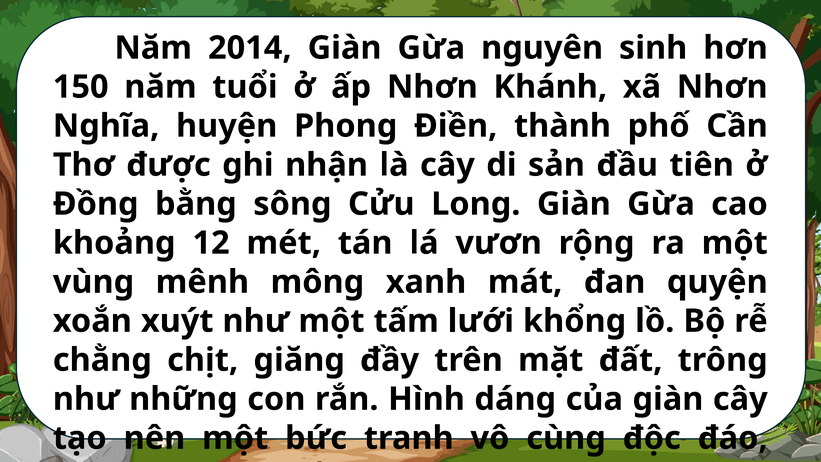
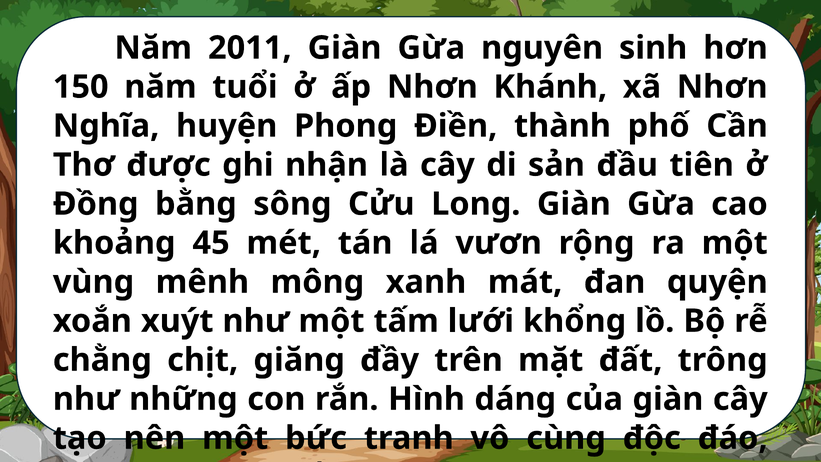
2014: 2014 -> 2011 (250, 48)
12: 12 -> 45 (211, 243)
